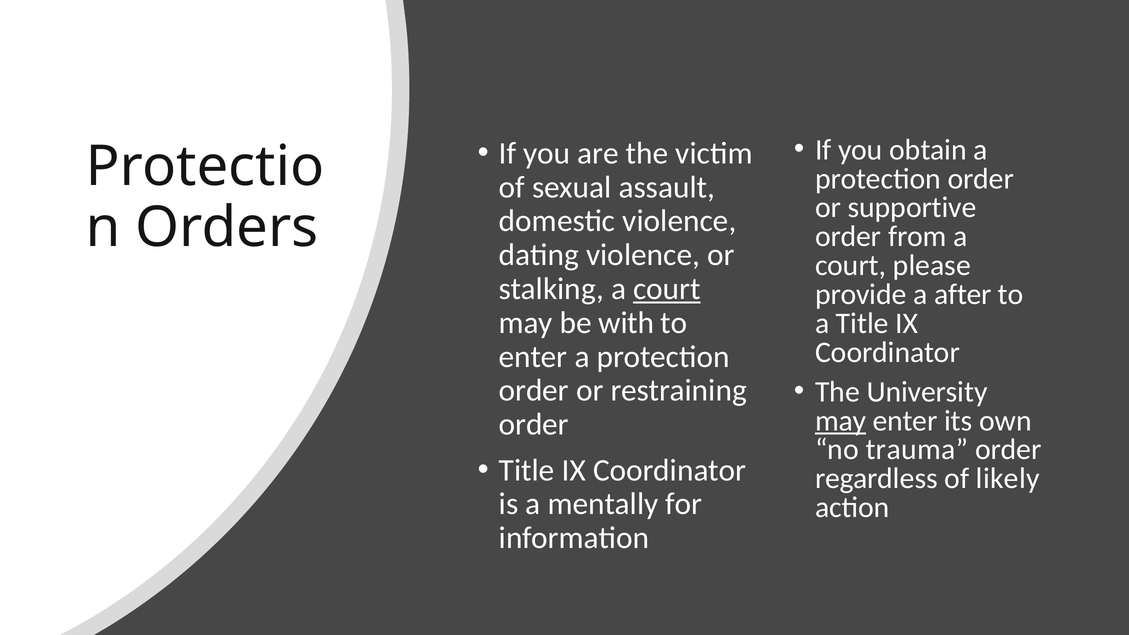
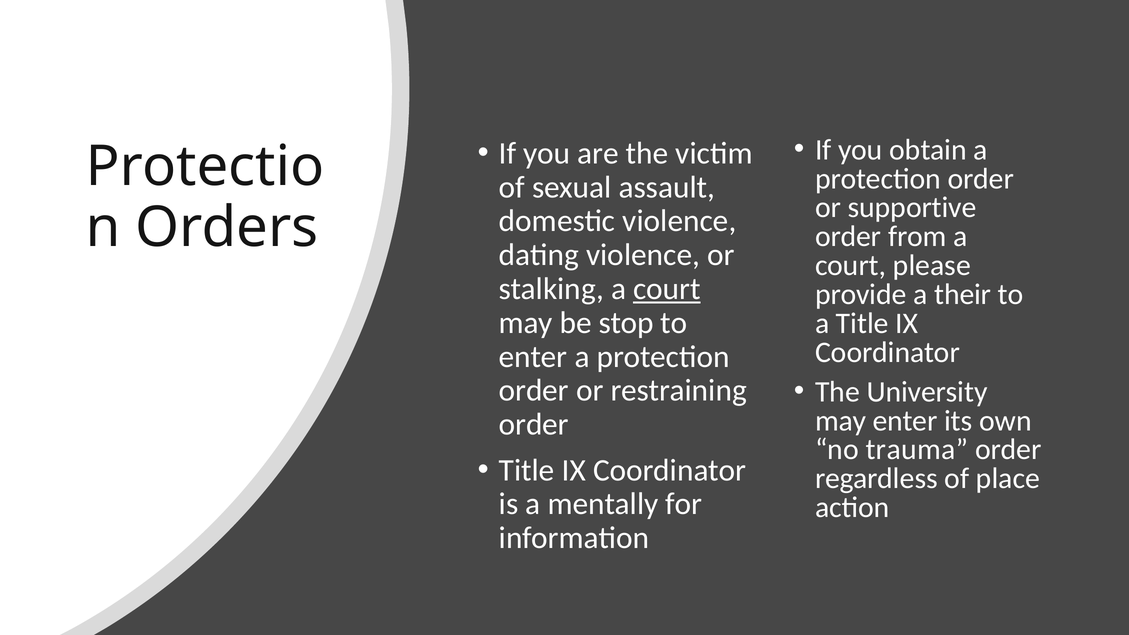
after: after -> their (963, 294)
with: with -> stop (626, 323)
may underline: present -> none (841, 421)
likely: likely -> place (1008, 479)
